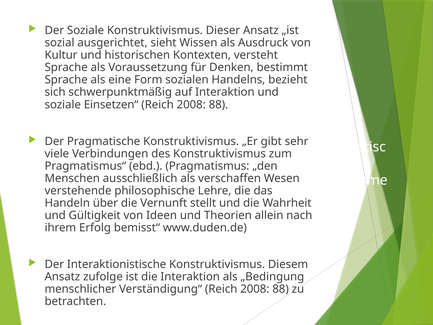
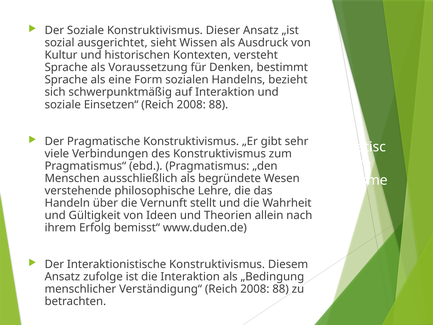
als verschaffen: verschaffen -> begründete (230, 178)
